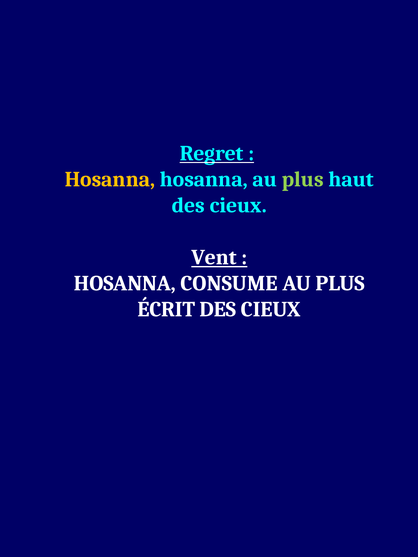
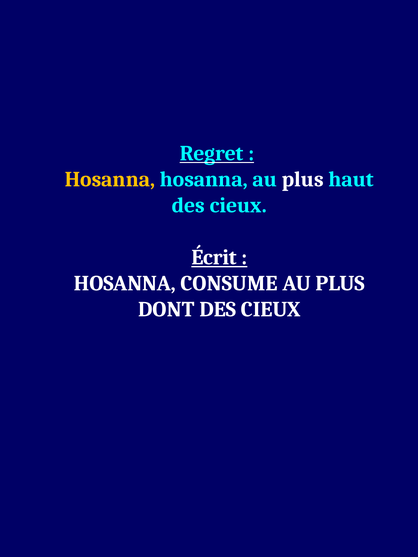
plus colour: light green -> white (303, 179)
Vent: Vent -> Écrit (214, 257)
ÉCRIT: ÉCRIT -> DONT (166, 309)
